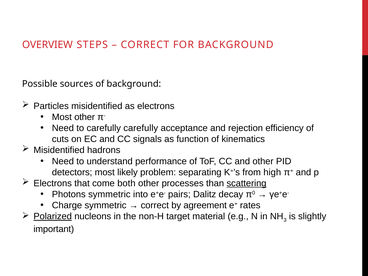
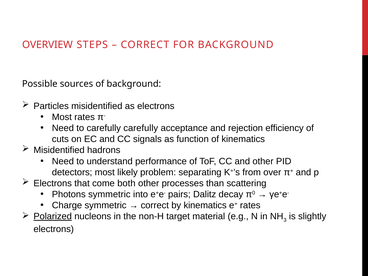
Most other: other -> rates (85, 117)
high: high -> over (272, 172)
scattering underline: present -> none (246, 183)
by agreement: agreement -> kinematics (205, 205)
important: important -> electrons (54, 229)
